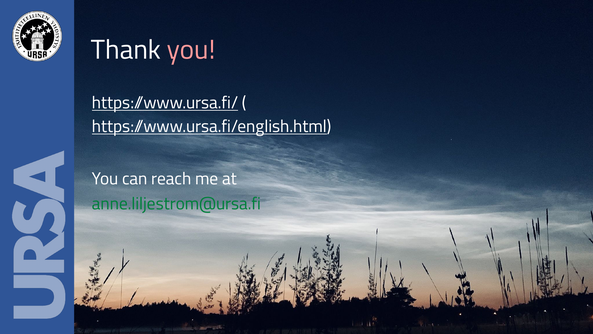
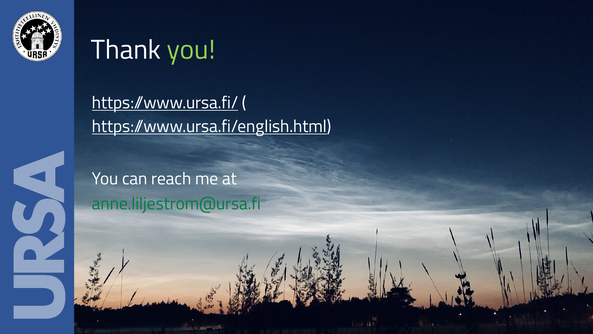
you colour: pink -> light green (191, 50)
